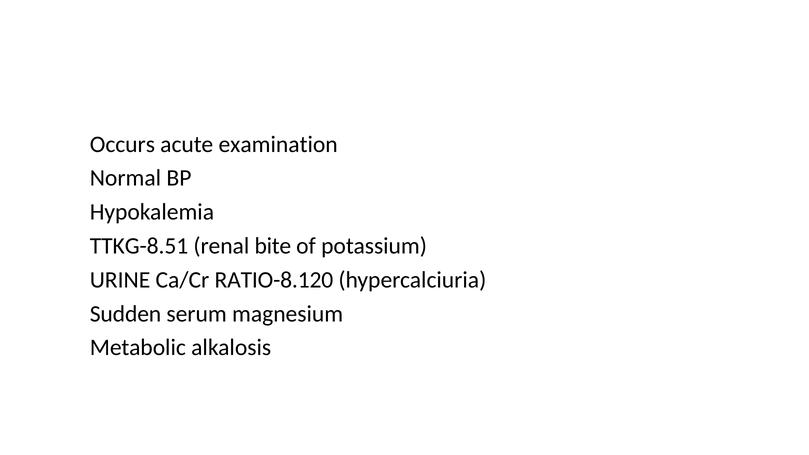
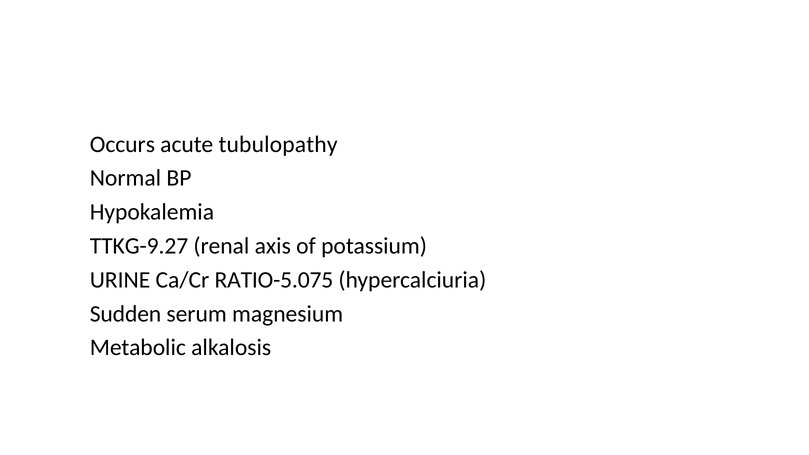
examination: examination -> tubulopathy (278, 144)
TTKG-8.51: TTKG-8.51 -> TTKG-9.27 (139, 246)
bite: bite -> axis (273, 246)
RATIO-8.120: RATIO-8.120 -> RATIO-5.075 (274, 280)
